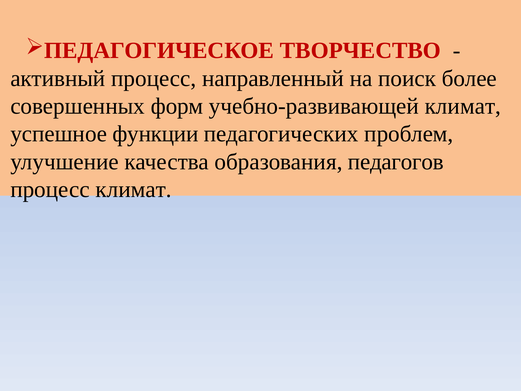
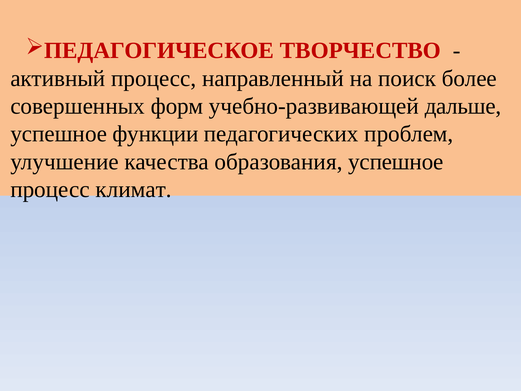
учебно-развивающей климат: климат -> дальше (463, 106)
образования педагогов: педагогов -> успешное (396, 162)
